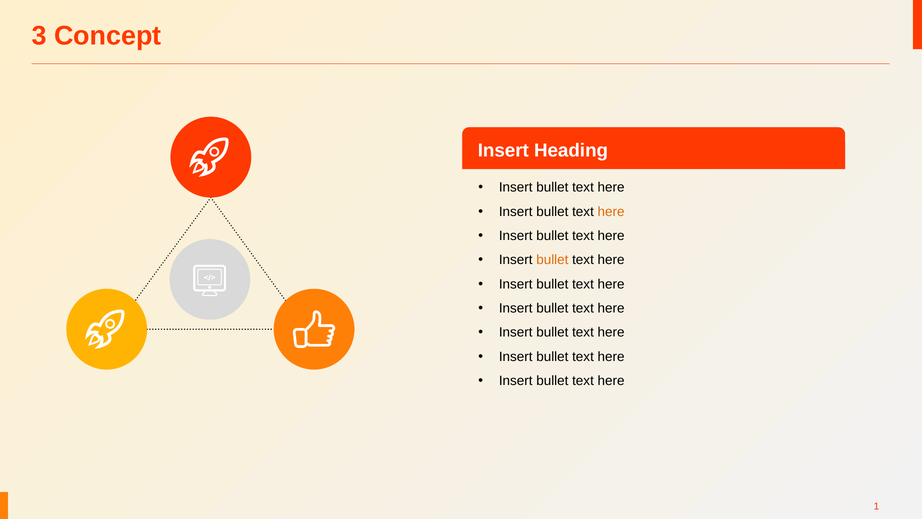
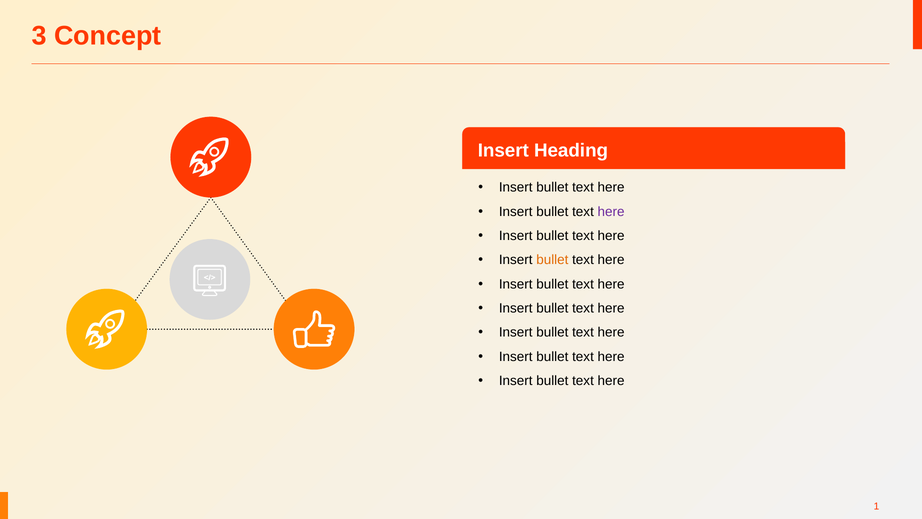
here colour: orange -> purple (611, 211)
